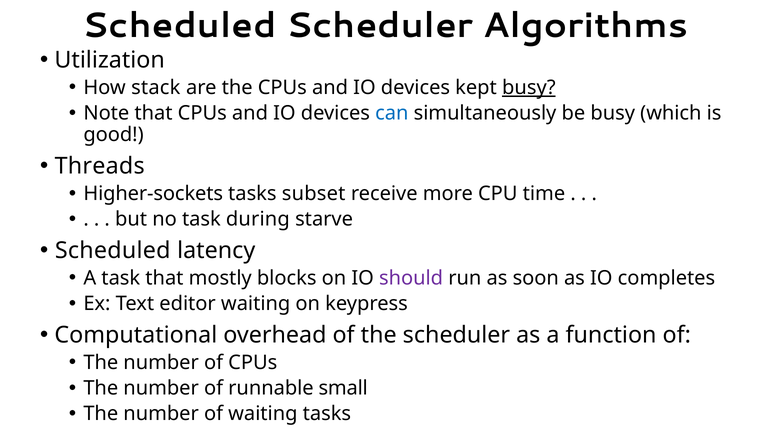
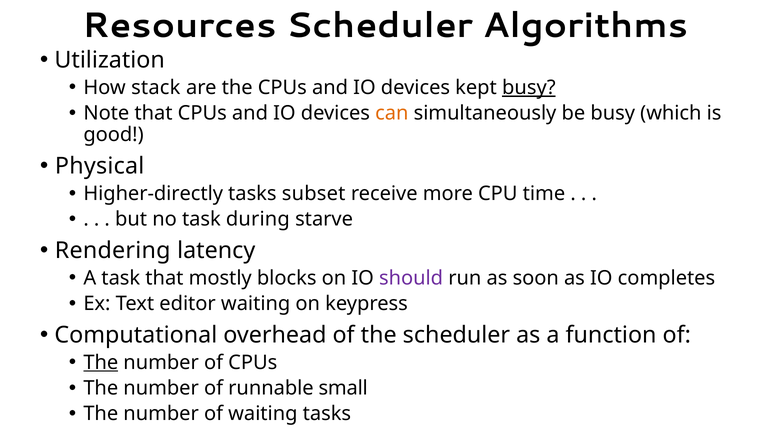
Scheduled: Scheduled -> Resources (179, 25)
can colour: blue -> orange (392, 113)
Threads: Threads -> Physical (100, 166)
Higher-sockets: Higher-sockets -> Higher-directly (153, 194)
Scheduled: Scheduled -> Rendering (113, 251)
The underline: none -> present (101, 363)
